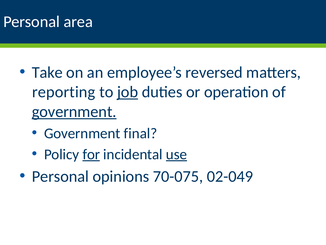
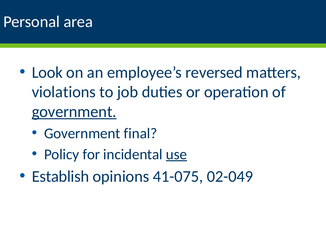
Take: Take -> Look (47, 72)
reporting: reporting -> violations (64, 92)
job underline: present -> none (128, 92)
for underline: present -> none (91, 154)
Personal: Personal -> Establish (60, 176)
70-075: 70-075 -> 41-075 (178, 176)
